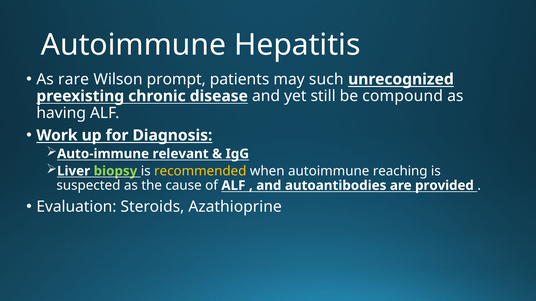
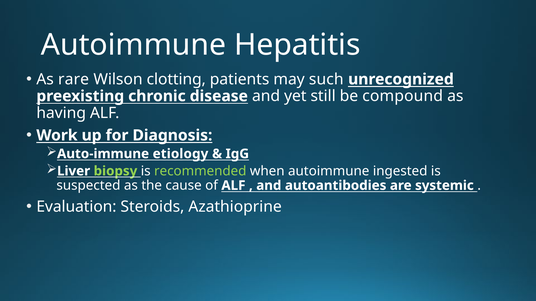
prompt: prompt -> clotting (176, 79)
relevant: relevant -> etiology (180, 154)
recommended colour: yellow -> light green (200, 171)
reaching: reaching -> ingested (400, 171)
provided: provided -> systemic (444, 186)
